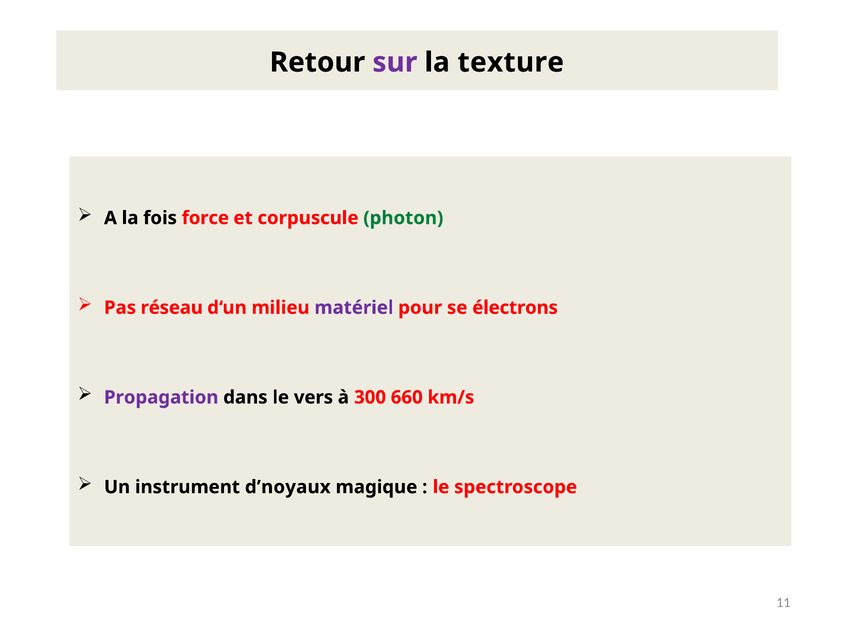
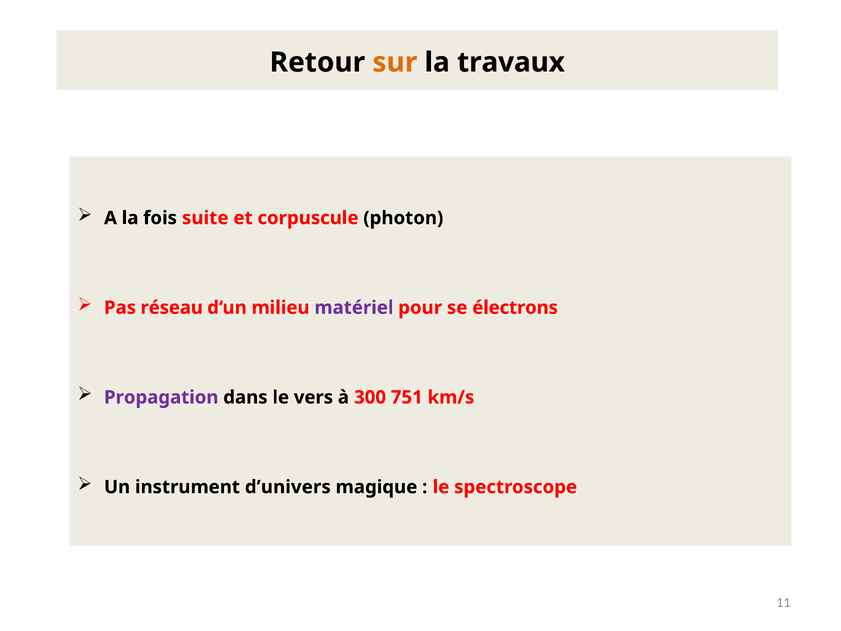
sur colour: purple -> orange (395, 62)
texture: texture -> travaux (511, 62)
force: force -> suite (205, 218)
photon colour: green -> black (403, 218)
660: 660 -> 751 (407, 397)
d’noyaux: d’noyaux -> d’univers (288, 487)
